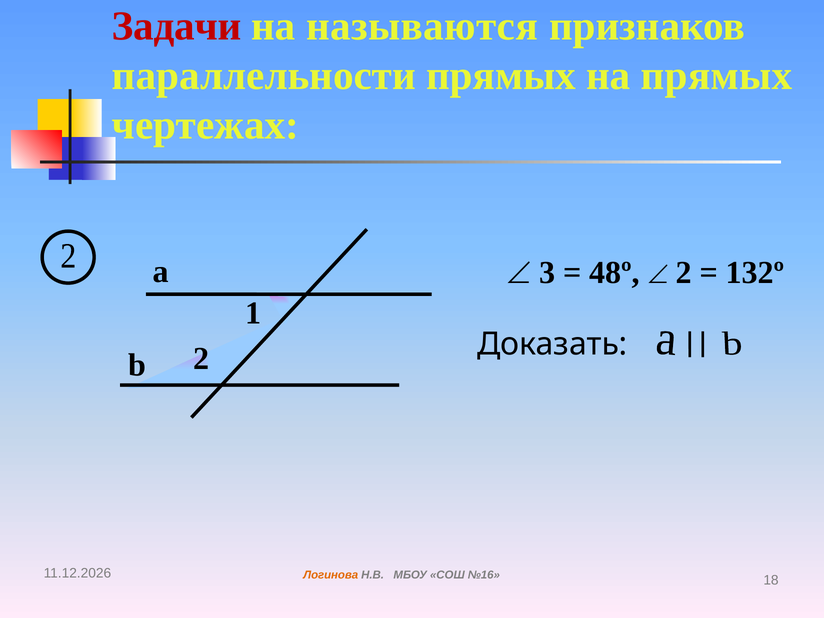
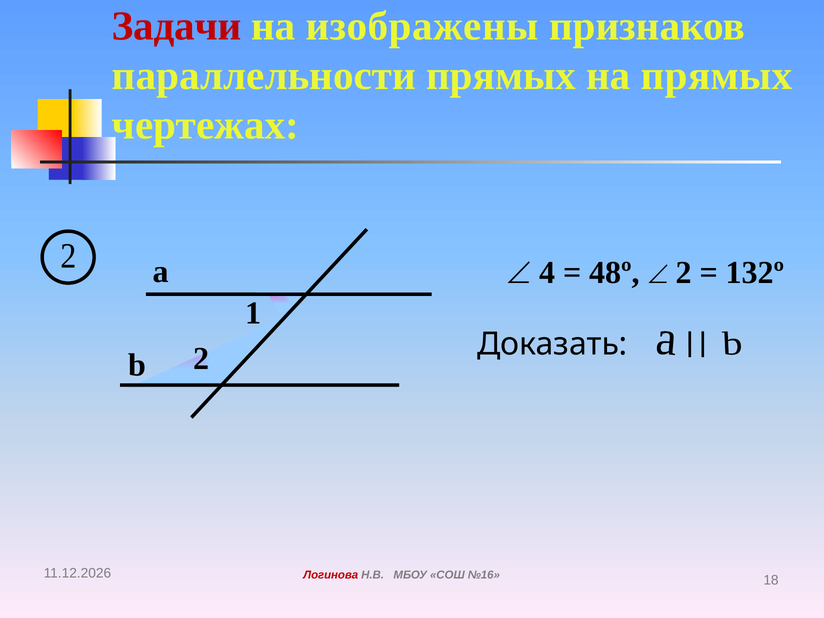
называются: называются -> изображены (422, 26)
3: 3 -> 4 (547, 273)
Логинова colour: orange -> red (331, 575)
